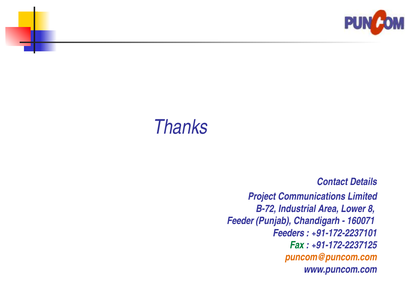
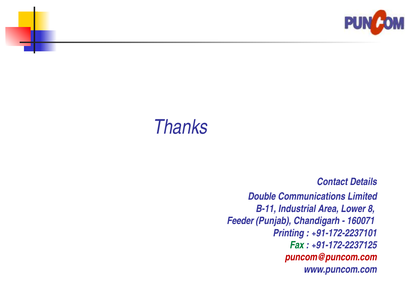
Project: Project -> Double (262, 196)
B-72: B-72 -> B-11 (266, 209)
Feeders: Feeders -> Printing (289, 233)
puncom@puncom.com colour: orange -> red (331, 257)
